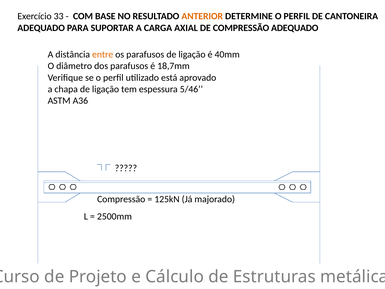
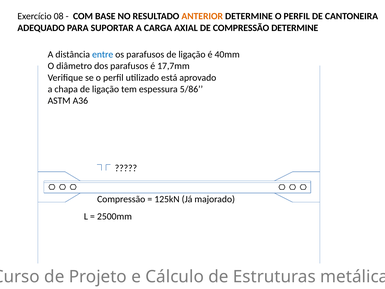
33: 33 -> 08 (59, 16)
COMPRESSÃO ADEQUADO: ADEQUADO -> DETERMINE (295, 28)
entre colour: orange -> blue (103, 54)
18,7mm: 18,7mm -> 17,7mm (173, 66)
5/46: 5/46 -> 5/86 (191, 89)
